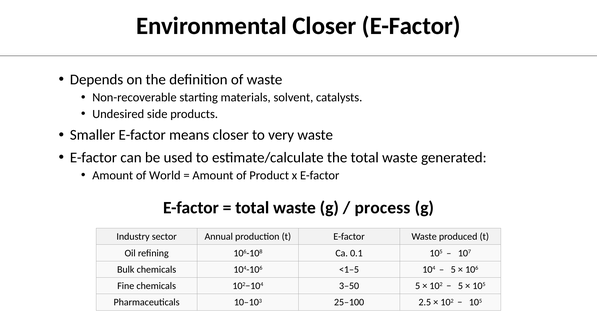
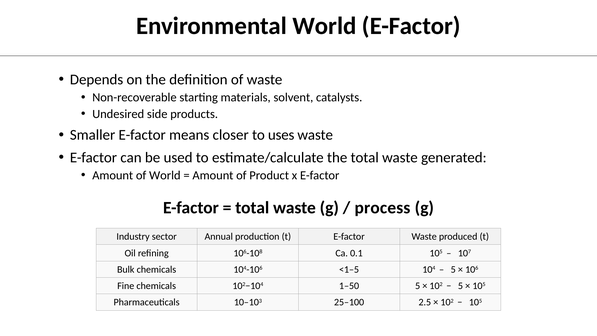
Environmental Closer: Closer -> World (324, 26)
very: very -> uses (281, 135)
3–50: 3–50 -> 1–50 (349, 286)
